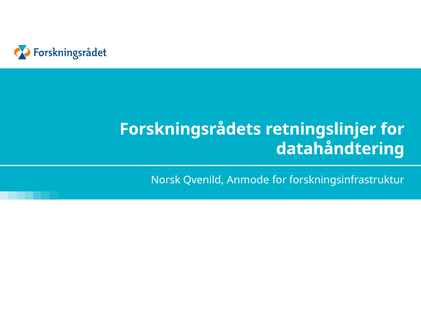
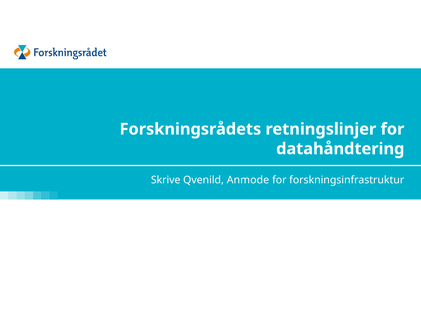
Norsk: Norsk -> Skrive (166, 180)
